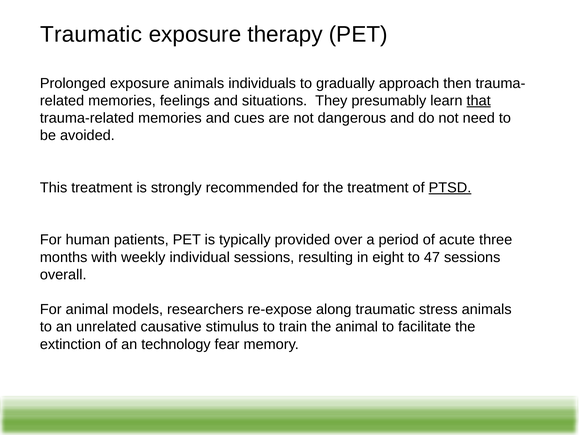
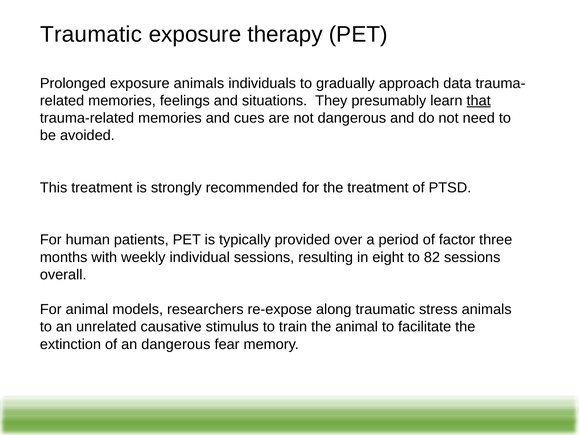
then: then -> data (457, 83)
PTSD underline: present -> none (450, 188)
acute: acute -> factor (457, 240)
47: 47 -> 82 (432, 257)
an technology: technology -> dangerous (176, 344)
